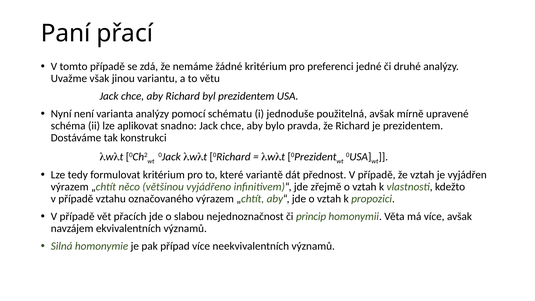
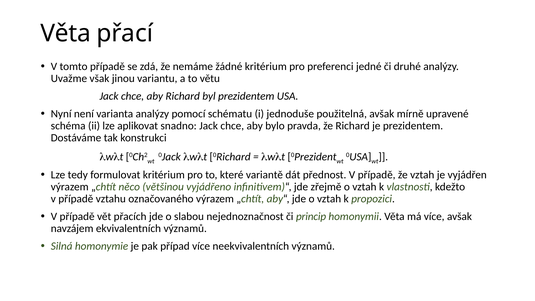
Paní: Paní -> Věta (66, 33)
